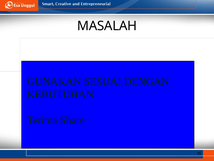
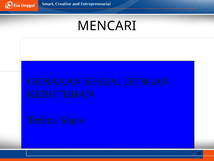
MASALAH: MASALAH -> MENCARI (107, 26)
